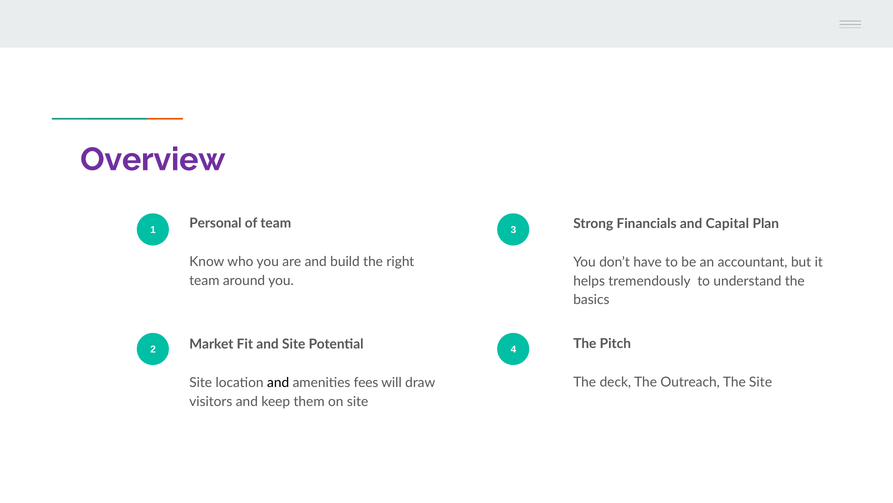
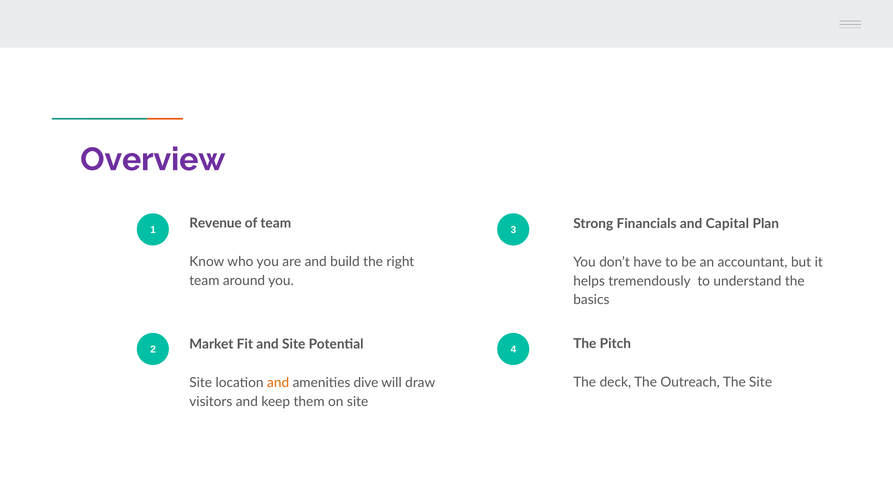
Personal: Personal -> Revenue (216, 223)
and colour: black -> orange (278, 382)
fees: fees -> dive (366, 382)
